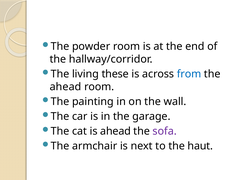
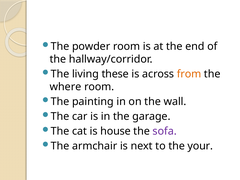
from colour: blue -> orange (189, 74)
ahead: ahead -> where (65, 87)
is ahead: ahead -> house (116, 131)
haut: haut -> your (200, 146)
